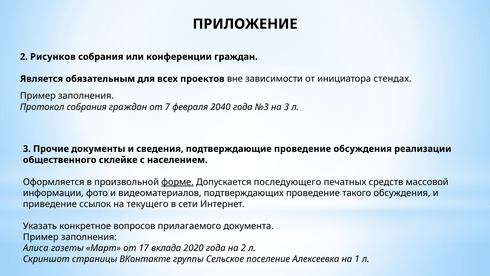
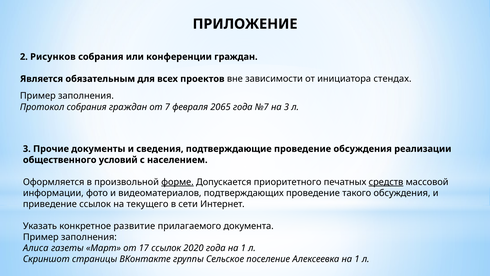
2040: 2040 -> 2065 (220, 107)
№3: №3 -> №7 (262, 107)
склейке: склейке -> условий (118, 160)
последующего: последующего -> приоритетного (288, 182)
средств underline: none -> present (386, 182)
вопросов: вопросов -> развитие (134, 226)
17 вклада: вклада -> ссылок (166, 248)
года на 2: 2 -> 1 (243, 248)
